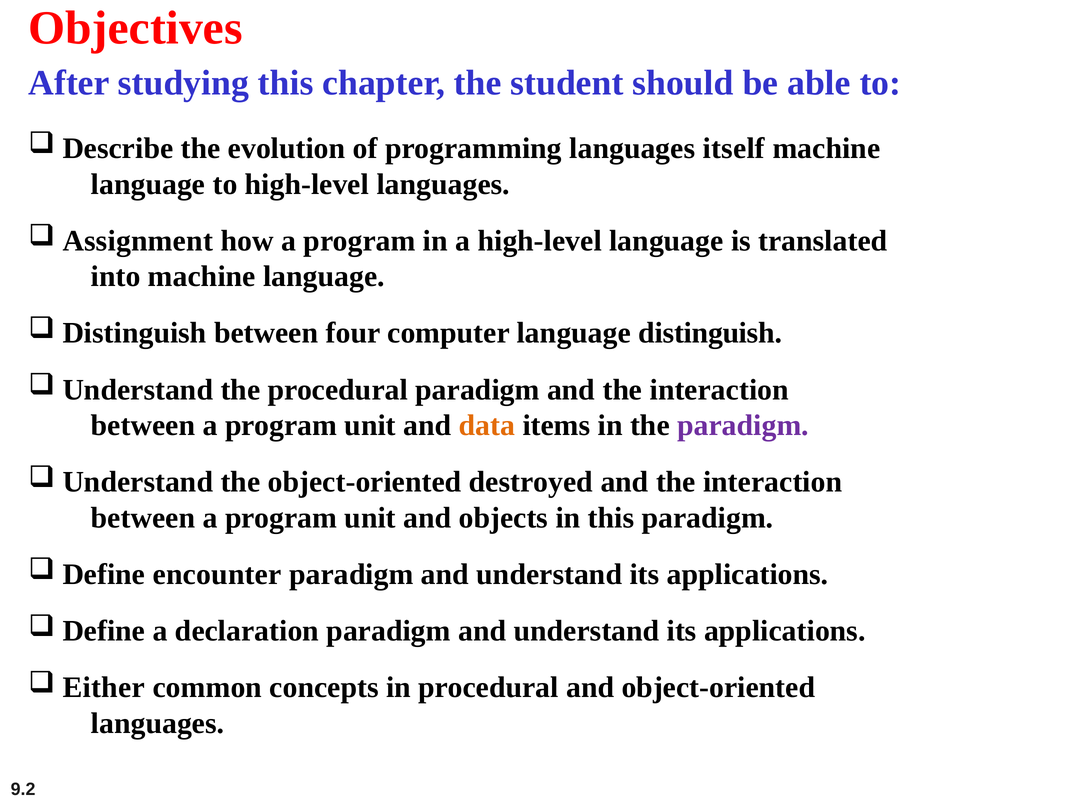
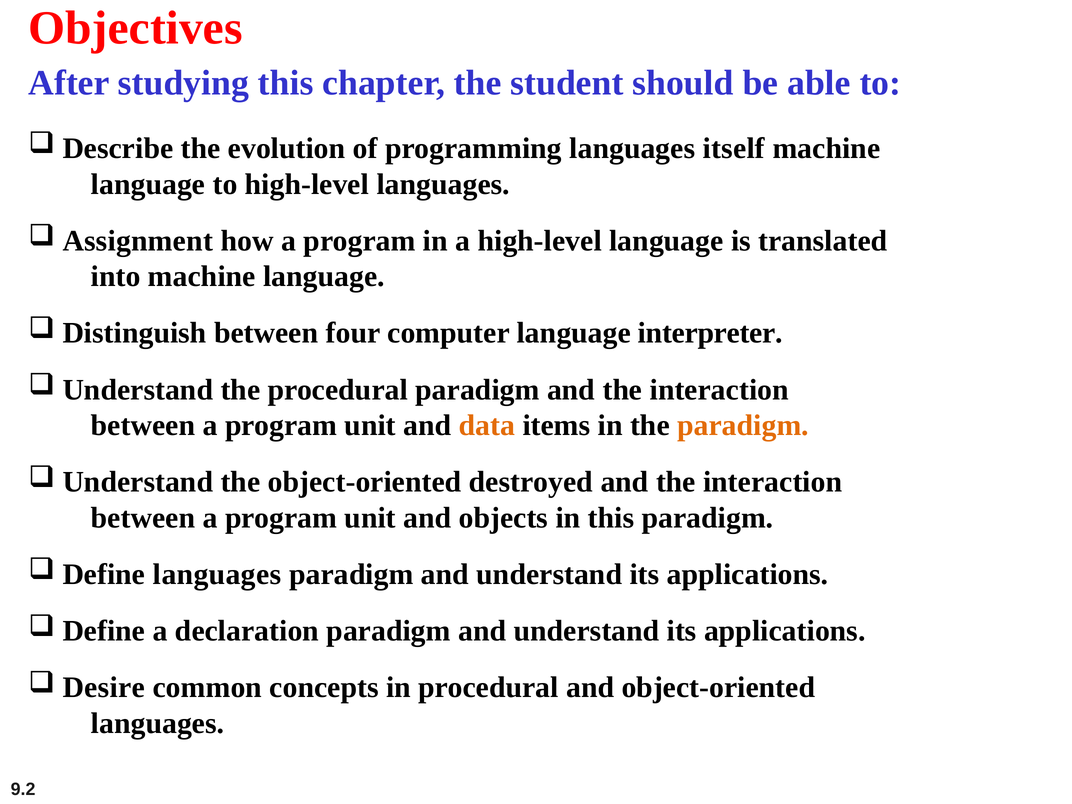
language distinguish: distinguish -> interpreter (710, 333)
paradigm colour: purple -> orange (743, 425)
Define encounter: encounter -> languages (217, 574)
Either: Either -> Desire (104, 688)
